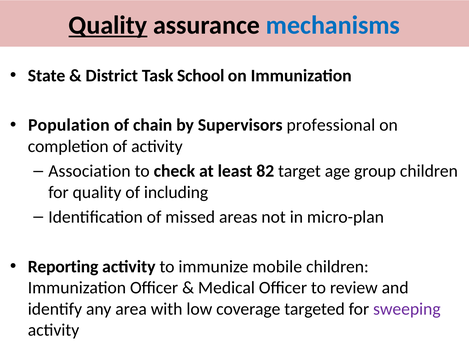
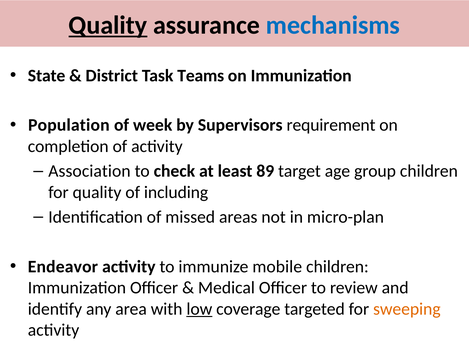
School: School -> Teams (201, 76)
chain: chain -> week (153, 125)
professional: professional -> requirement (331, 125)
82: 82 -> 89 (265, 171)
Reporting: Reporting -> Endeavor (63, 266)
low underline: none -> present (199, 309)
sweeping colour: purple -> orange (407, 309)
